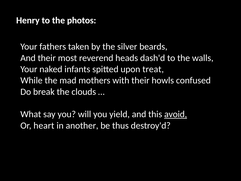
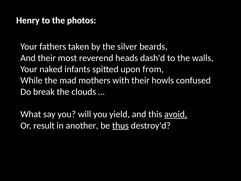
treat: treat -> from (153, 69)
heart: heart -> result (44, 125)
thus underline: none -> present (120, 125)
